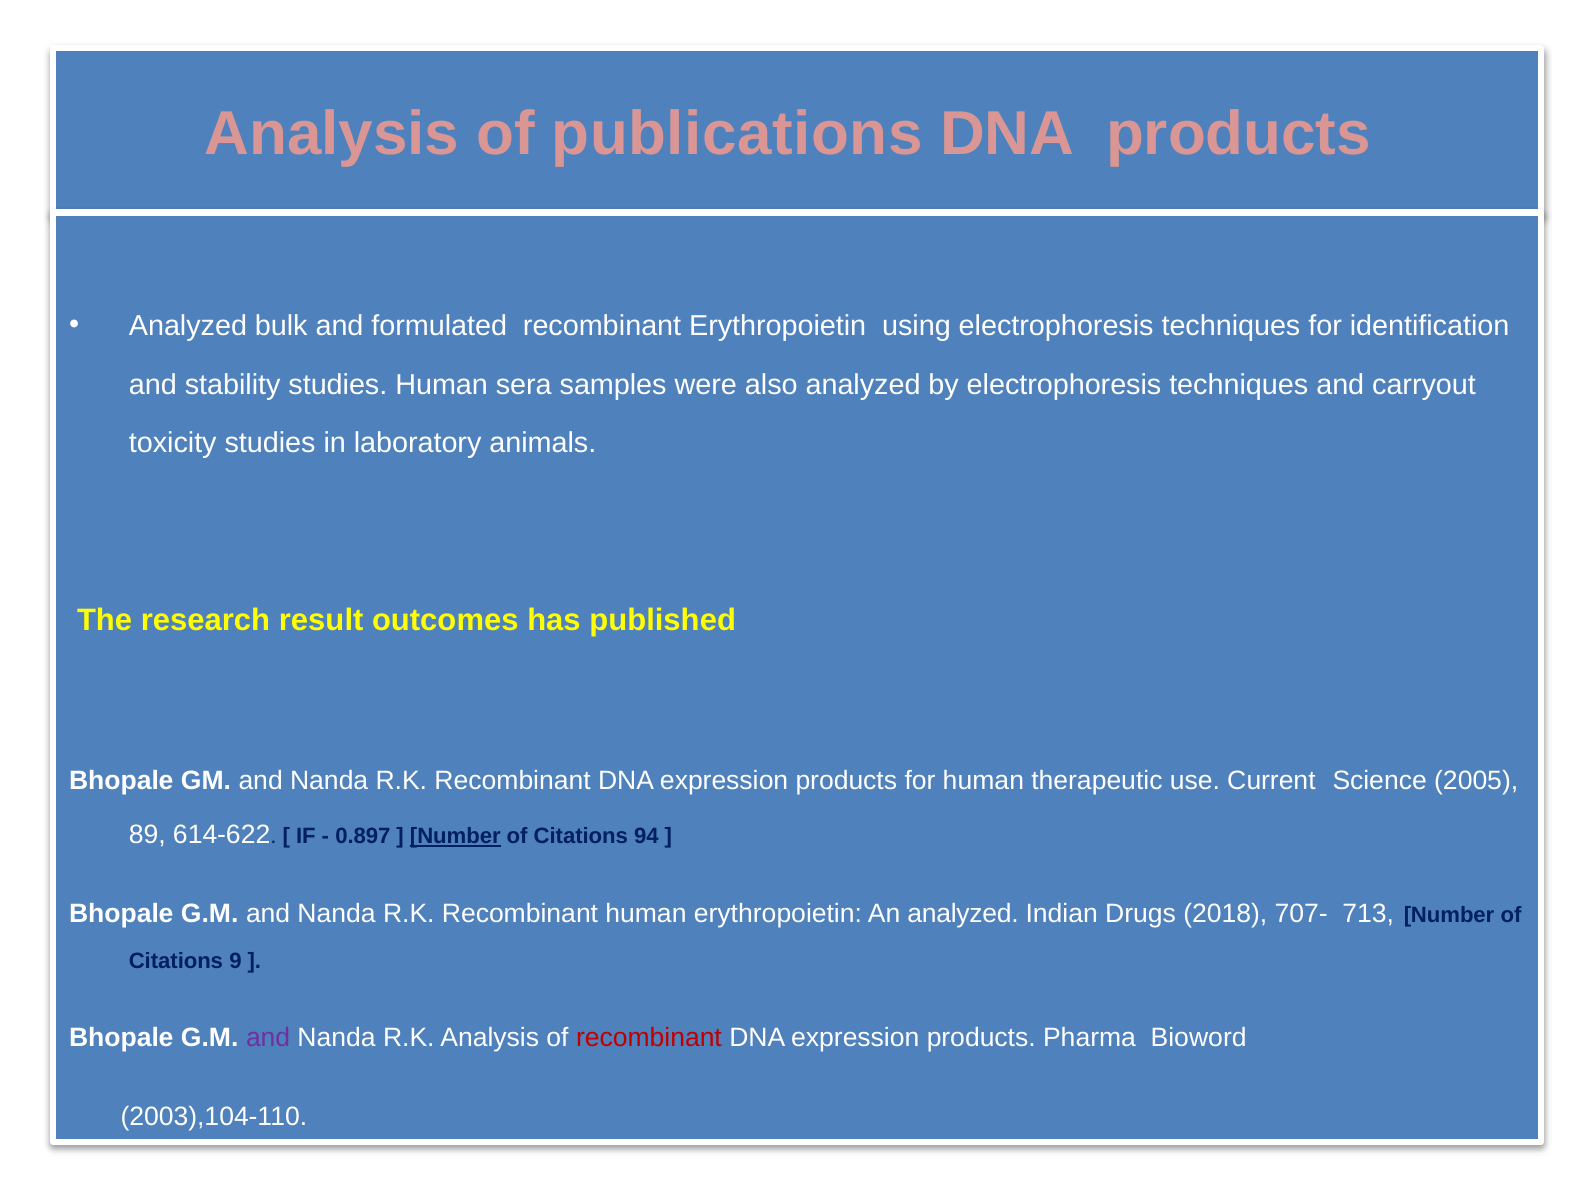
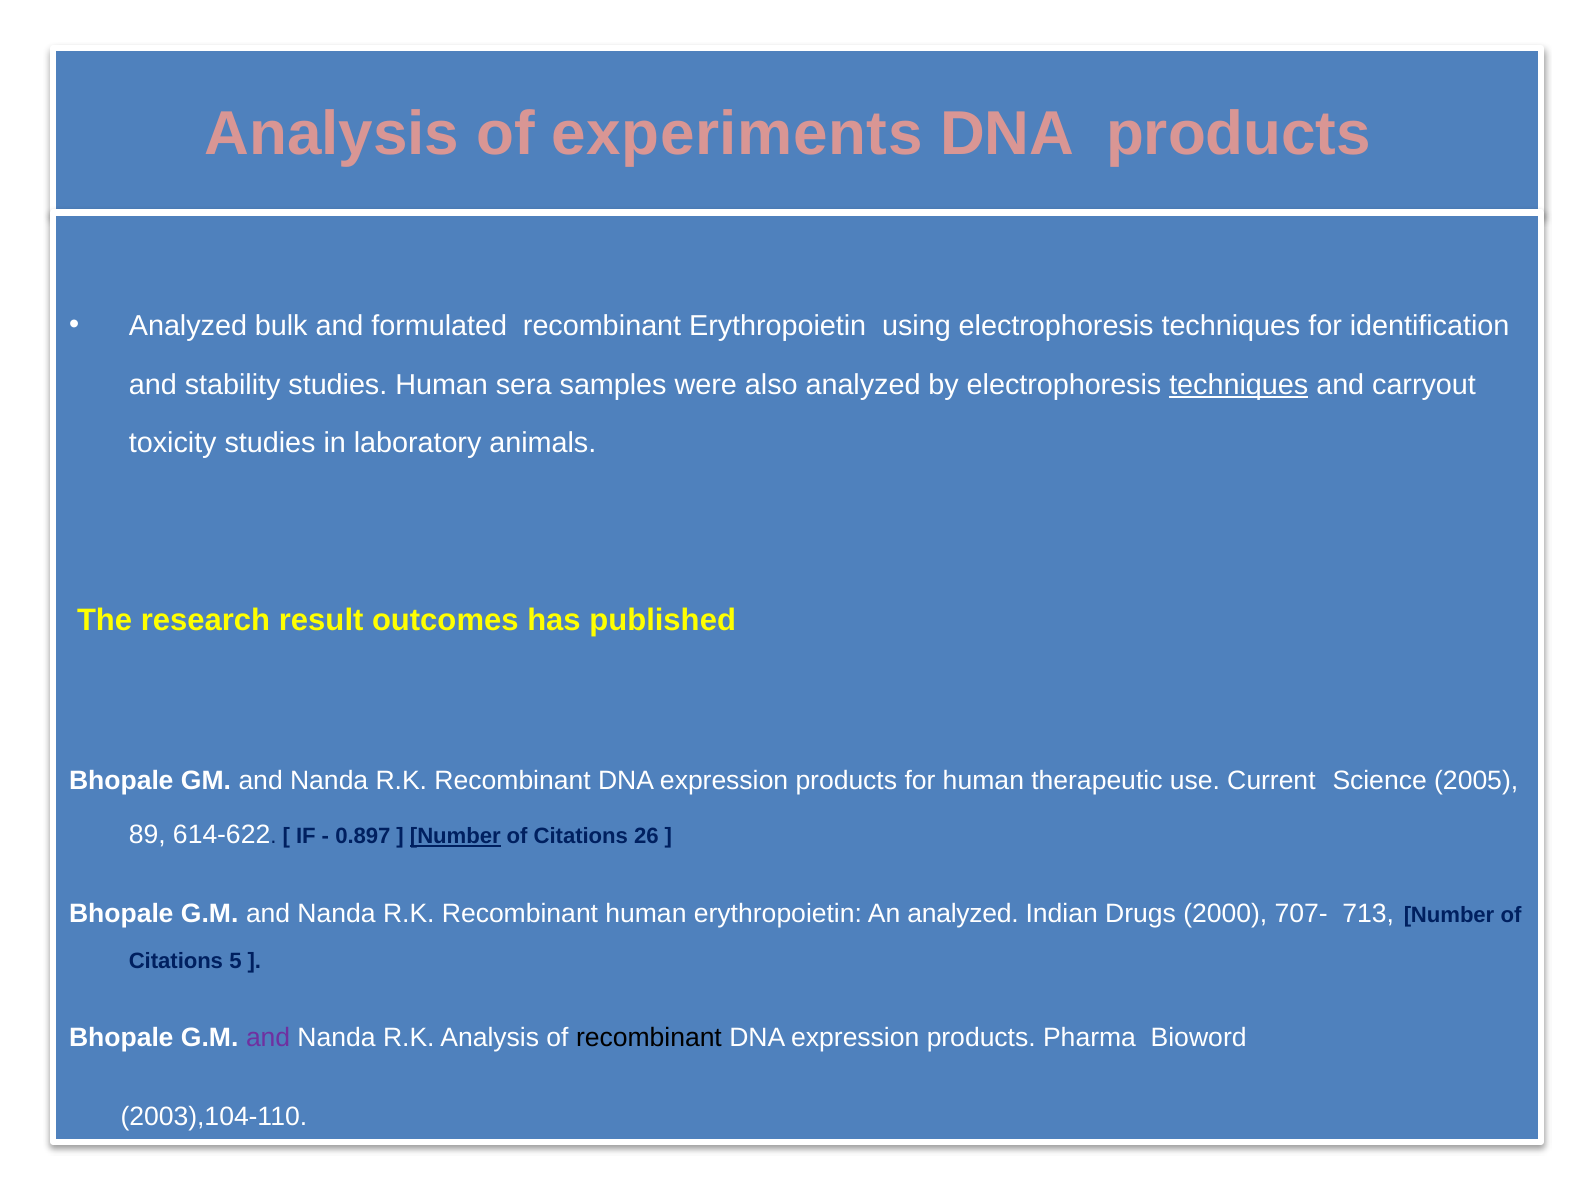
publications: publications -> experiments (737, 134)
techniques underline: none -> present (1239, 385)
94: 94 -> 26 (646, 837)
2018: 2018 -> 2000 (1225, 914)
9: 9 -> 5 (235, 962)
recombinant colour: red -> black (649, 1038)
